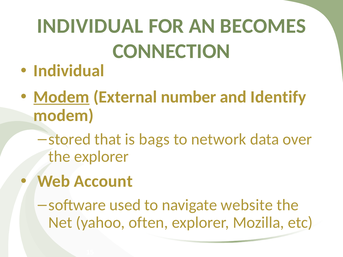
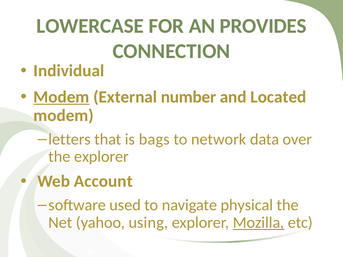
INDIVIDUAL: INDIVIDUAL -> LOWERCASE (90, 26)
BECOMES: BECOMES -> PROVIDES (263, 26)
Identify: Identify -> Located (278, 97)
stored: stored -> letters (70, 139)
website: website -> physical (247, 205)
often: often -> using (148, 223)
Mozilla underline: none -> present (259, 223)
